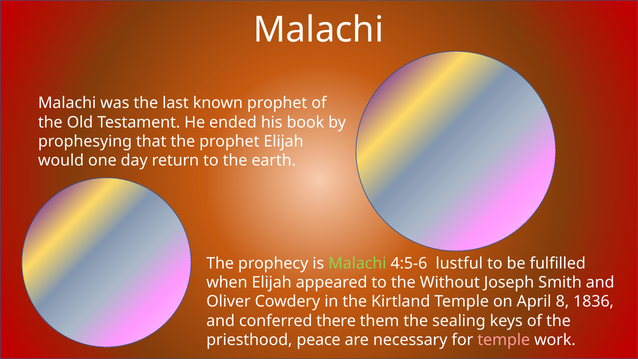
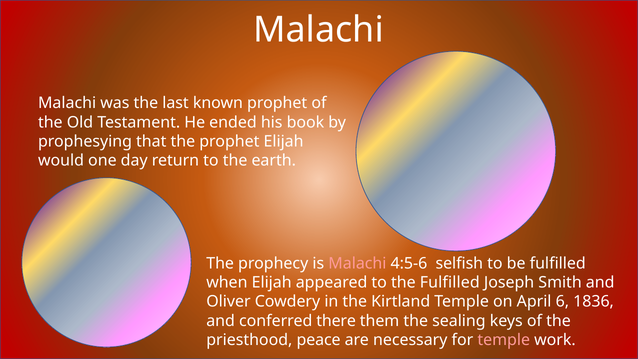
Malachi colour: light green -> pink (357, 263)
lustful: lustful -> selfish (459, 263)
the Without: Without -> Fulfilled (450, 282)
8: 8 -> 6 (562, 302)
